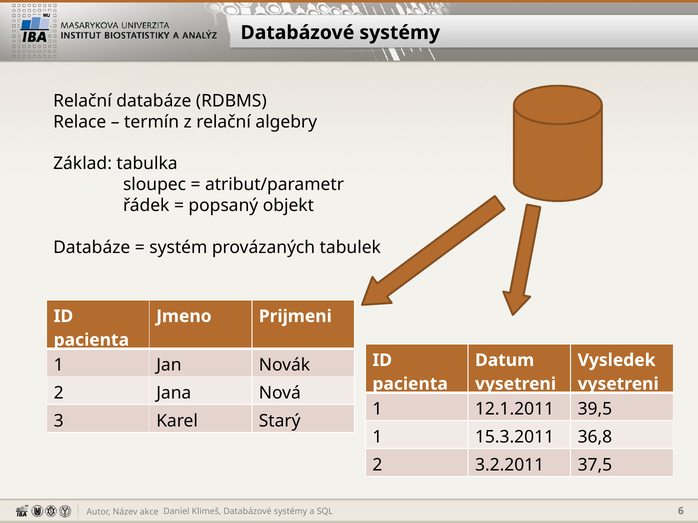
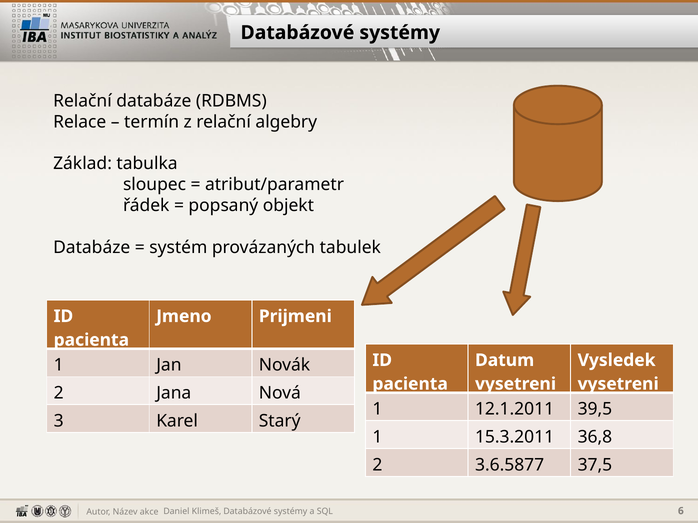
3.2.2011: 3.2.2011 -> 3.6.5877 (510, 465)
